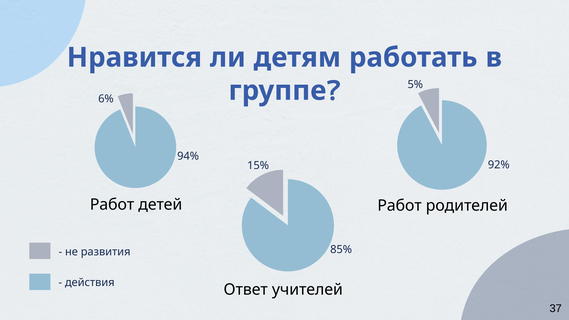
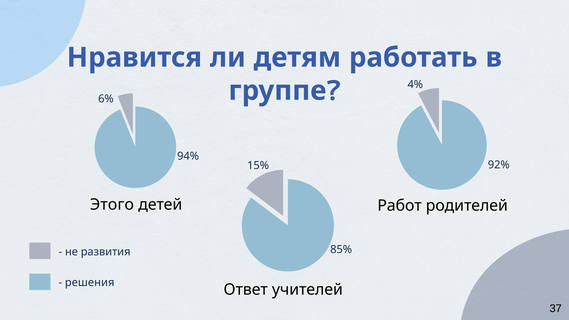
5%: 5% -> 4% (415, 84)
Работ: Работ -> Этого (112, 205)
действия: действия -> решения (90, 282)
